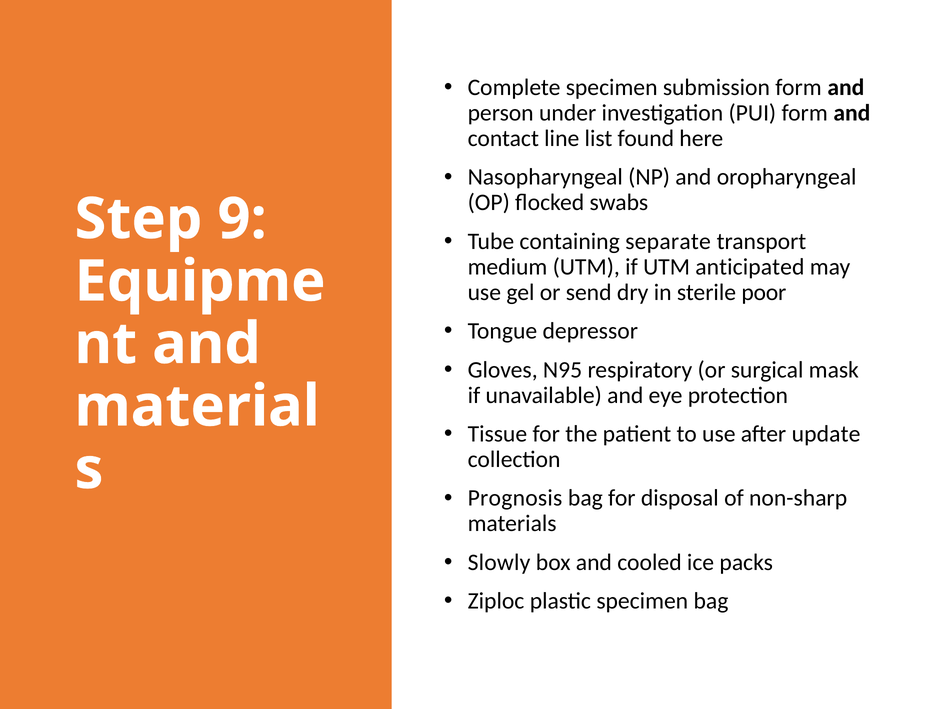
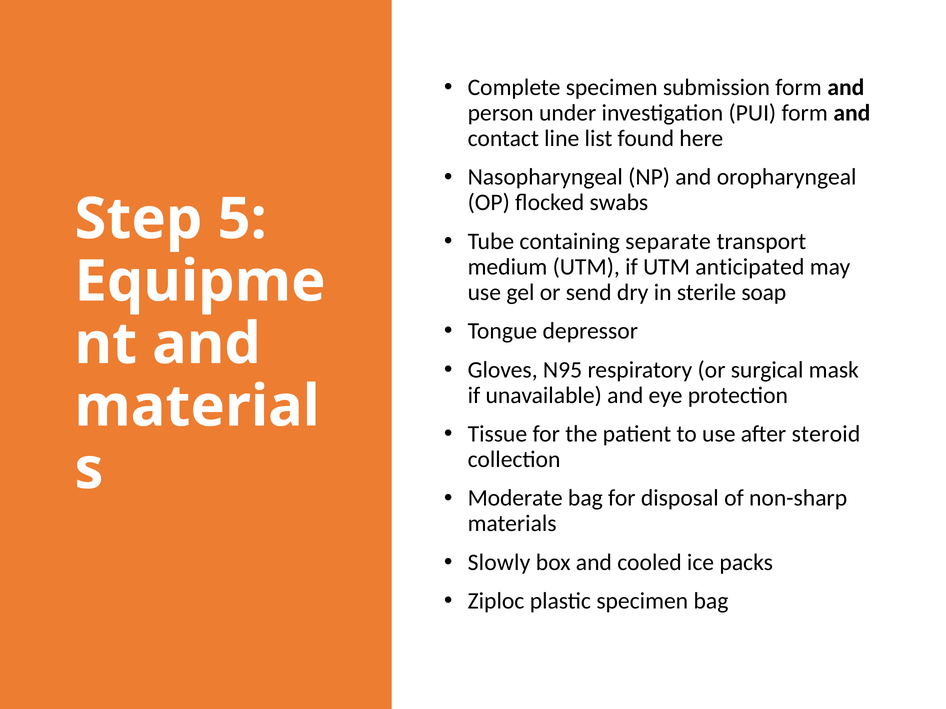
9: 9 -> 5 (242, 219)
poor: poor -> soap (764, 293)
update: update -> steroid (826, 434)
Prognosis: Prognosis -> Moderate (515, 498)
